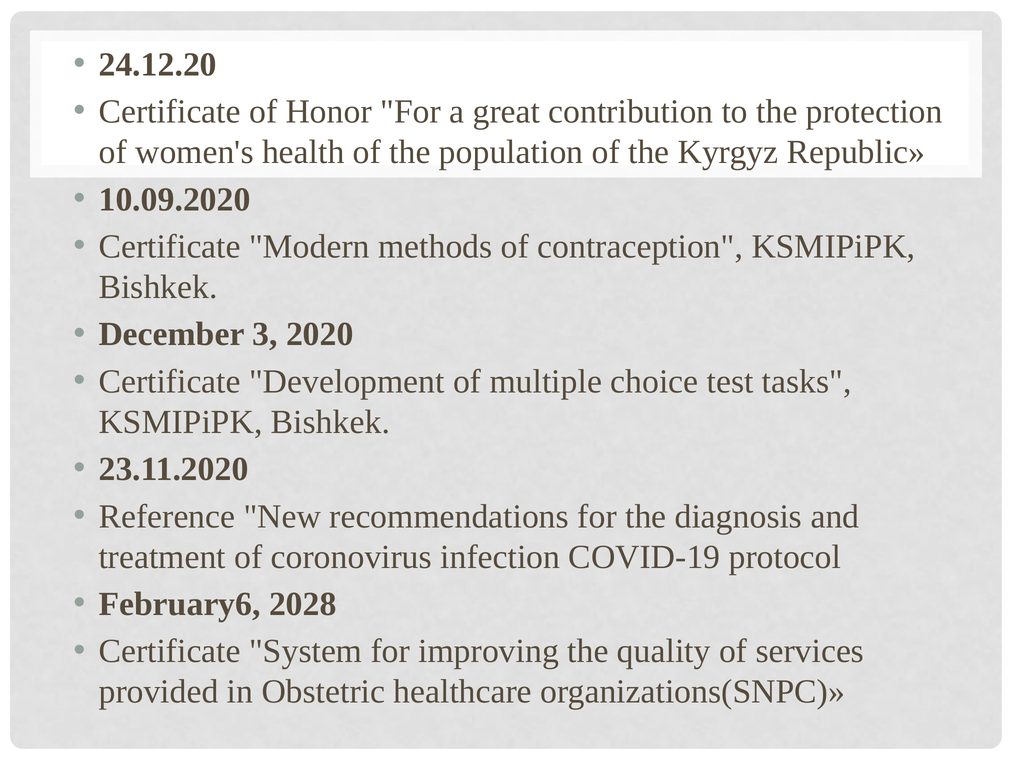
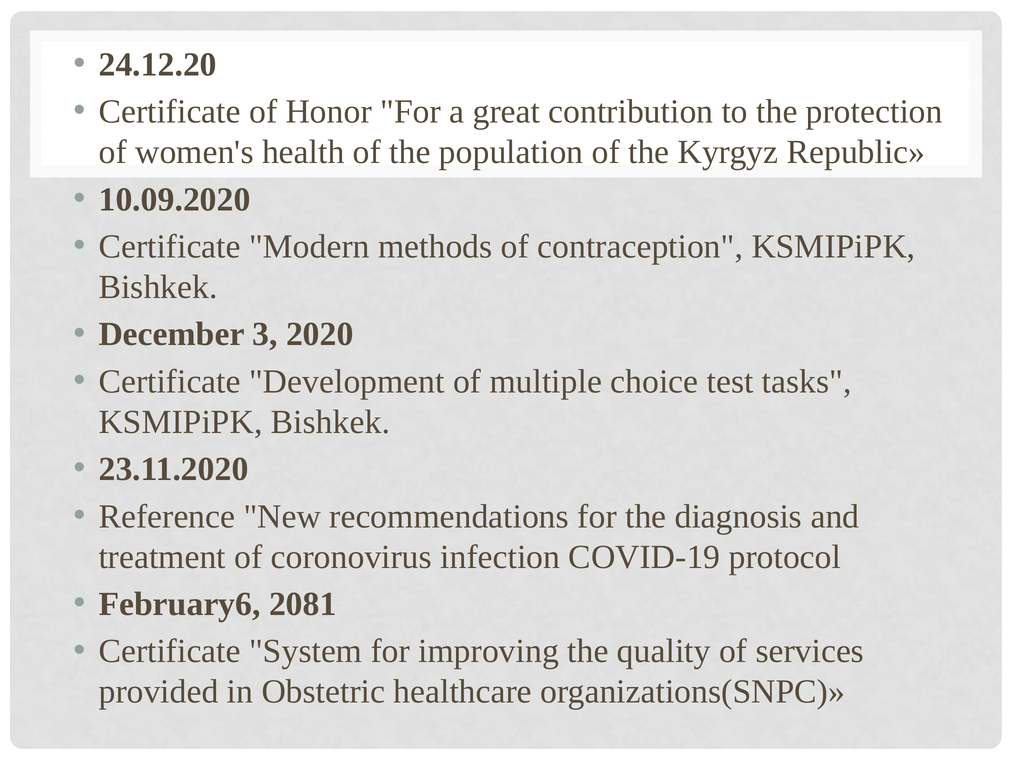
2028: 2028 -> 2081 (303, 604)
